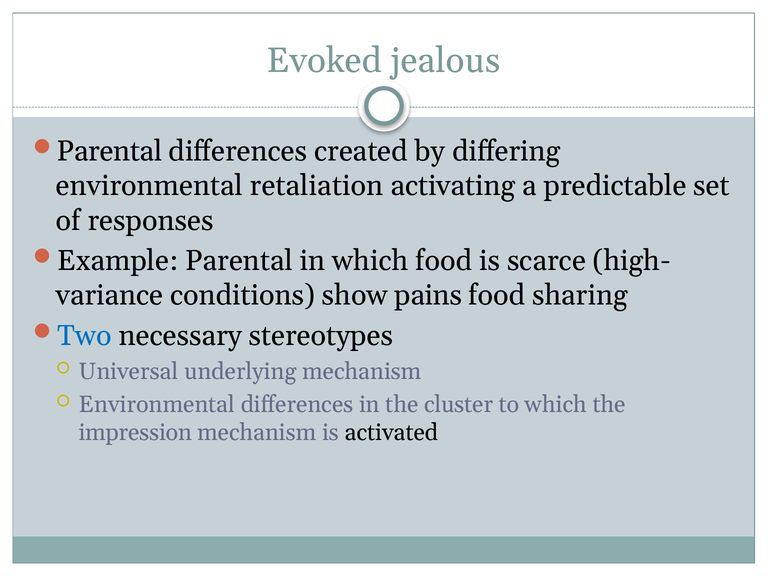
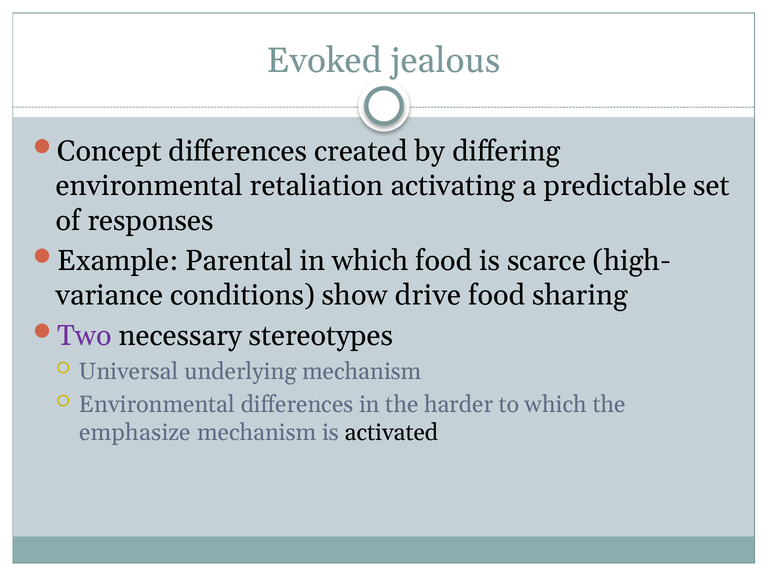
Parental: Parental -> Concept (109, 151)
pains: pains -> drive (428, 295)
Two colour: blue -> purple (85, 336)
cluster: cluster -> harder (459, 404)
impression: impression -> emphasize (135, 433)
